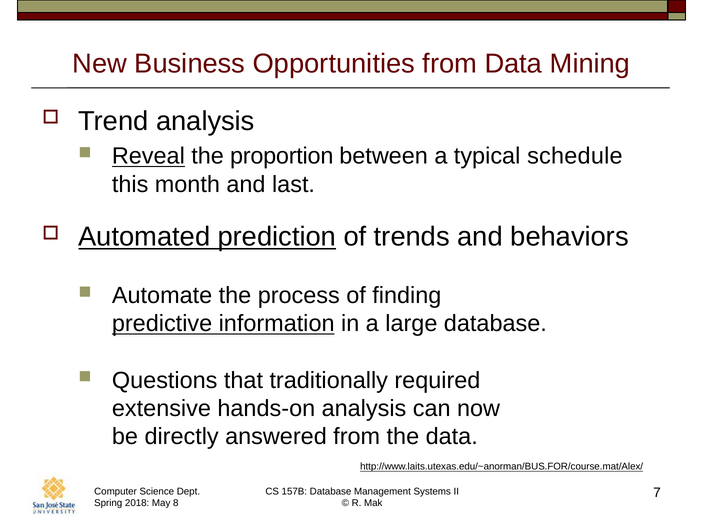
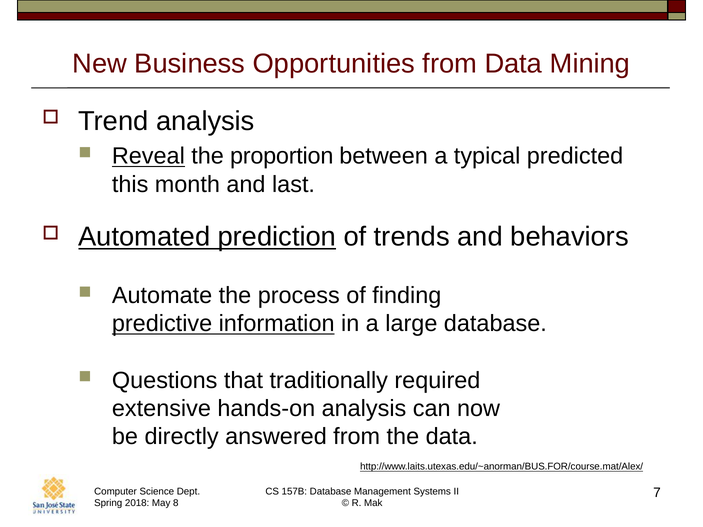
schedule: schedule -> predicted (575, 156)
